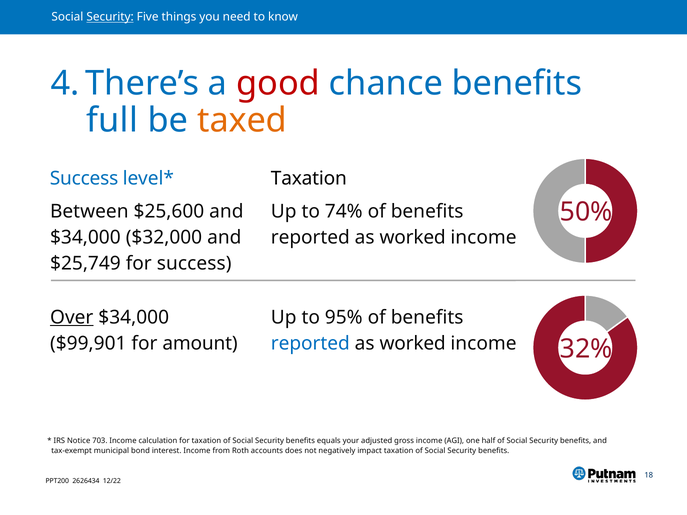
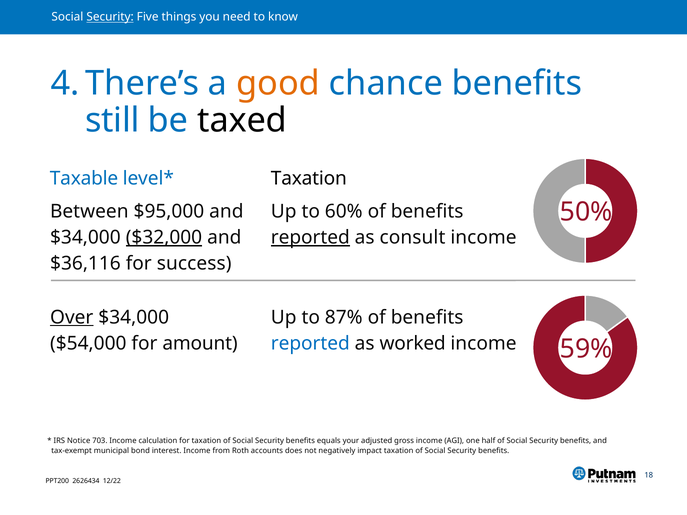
good colour: red -> orange (278, 83)
full: full -> still (112, 121)
taxed colour: orange -> black (242, 121)
Success: Success -> Taxable (84, 179)
$25,600: $25,600 -> $95,000 (169, 212)
74%: 74% -> 60% (344, 212)
$32,000 underline: none -> present (164, 238)
reported underline: none -> present (310, 238)
worked: worked -> consult (412, 238)
$25,749: $25,749 -> $36,116 (85, 264)
95%: 95% -> 87% (344, 317)
$99,901: $99,901 -> $54,000 (88, 344)
32%: 32% -> 59% (586, 349)
